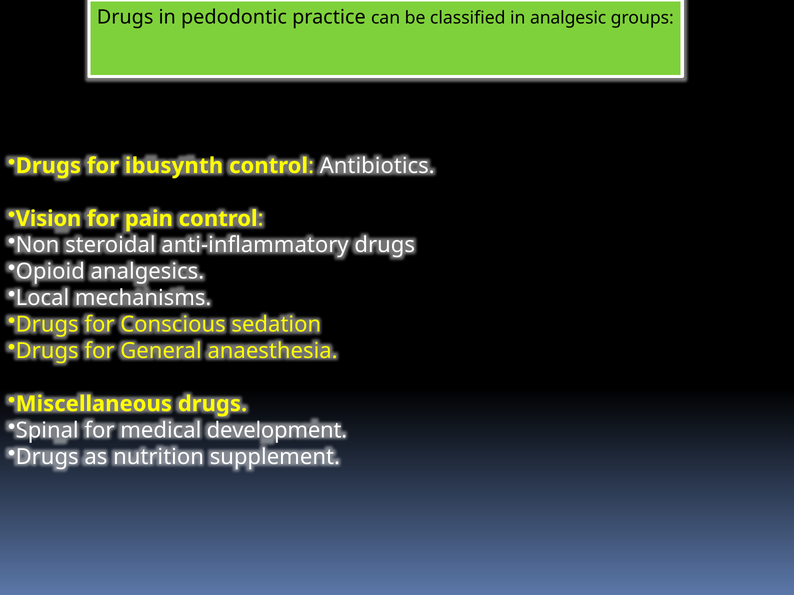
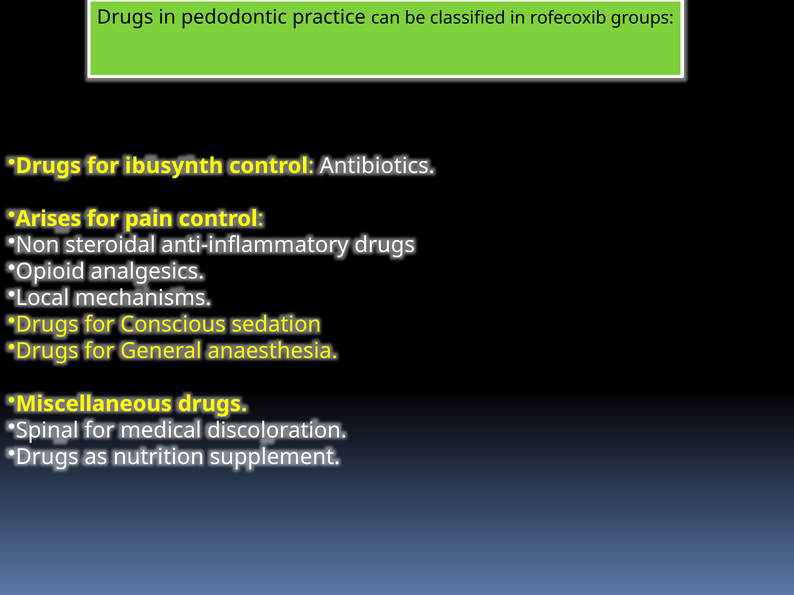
analgesic: analgesic -> rofecoxib (568, 18)
Vision: Vision -> Arises (48, 219)
development: development -> discoloration (277, 431)
